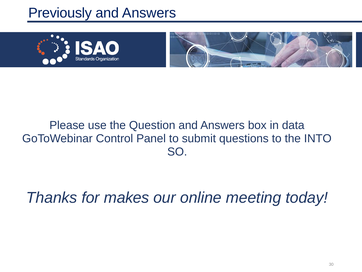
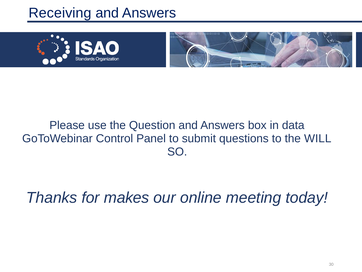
Previously: Previously -> Receiving (60, 13)
INTO: INTO -> WILL (318, 138)
